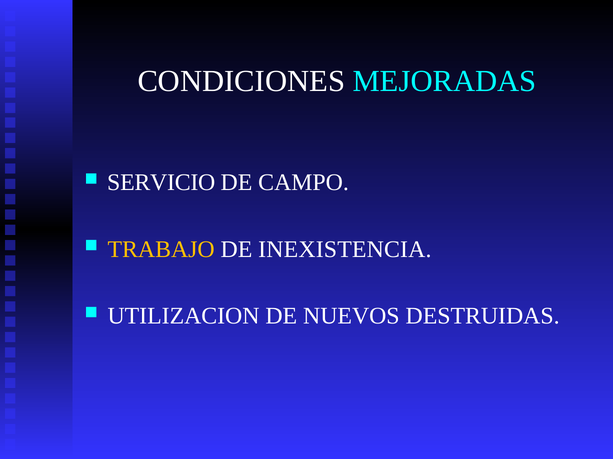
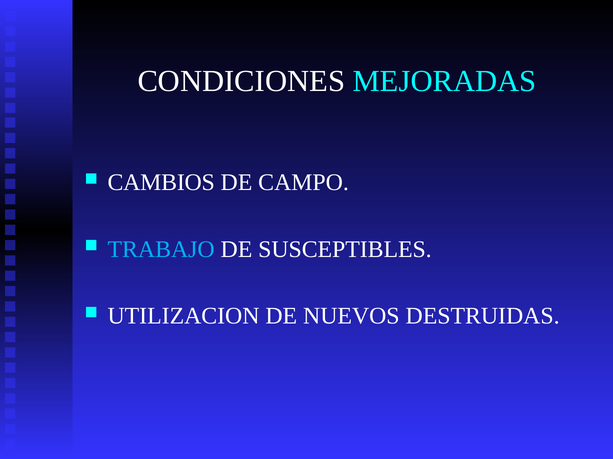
SERVICIO: SERVICIO -> CAMBIOS (161, 183)
TRABAJO colour: yellow -> light blue (161, 250)
INEXISTENCIA: INEXISTENCIA -> SUSCEPTIBLES (345, 250)
